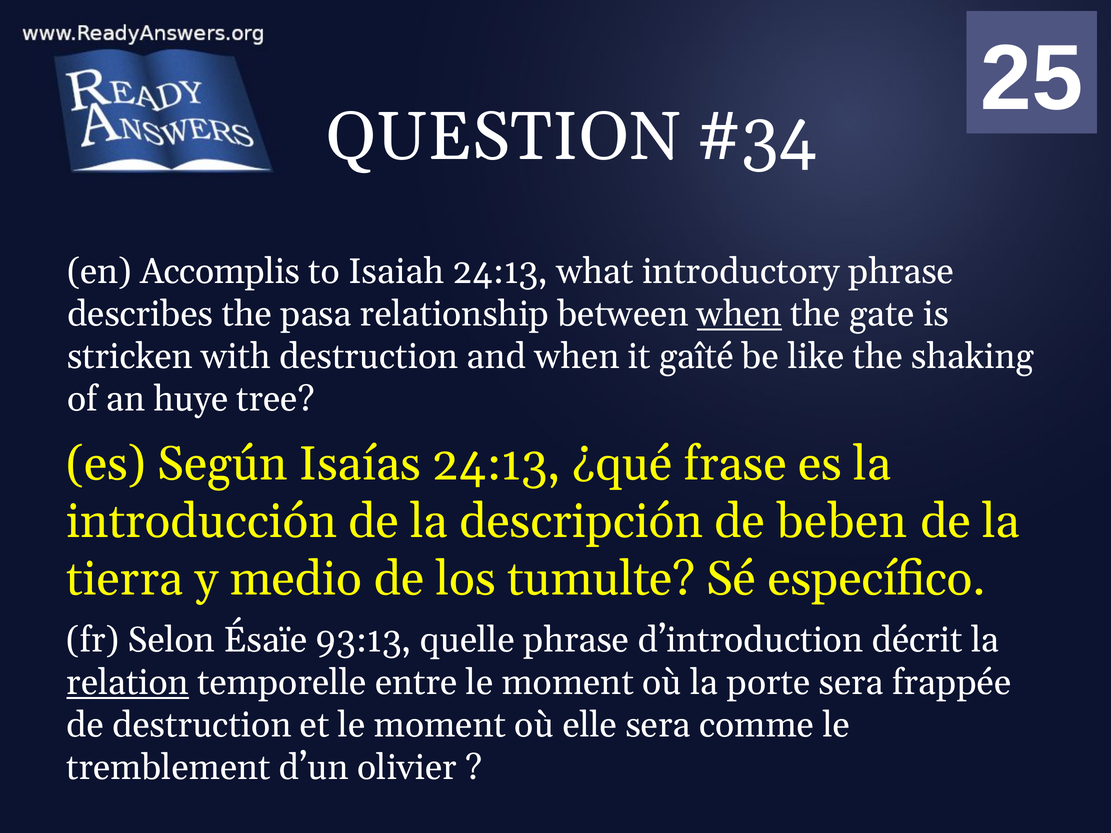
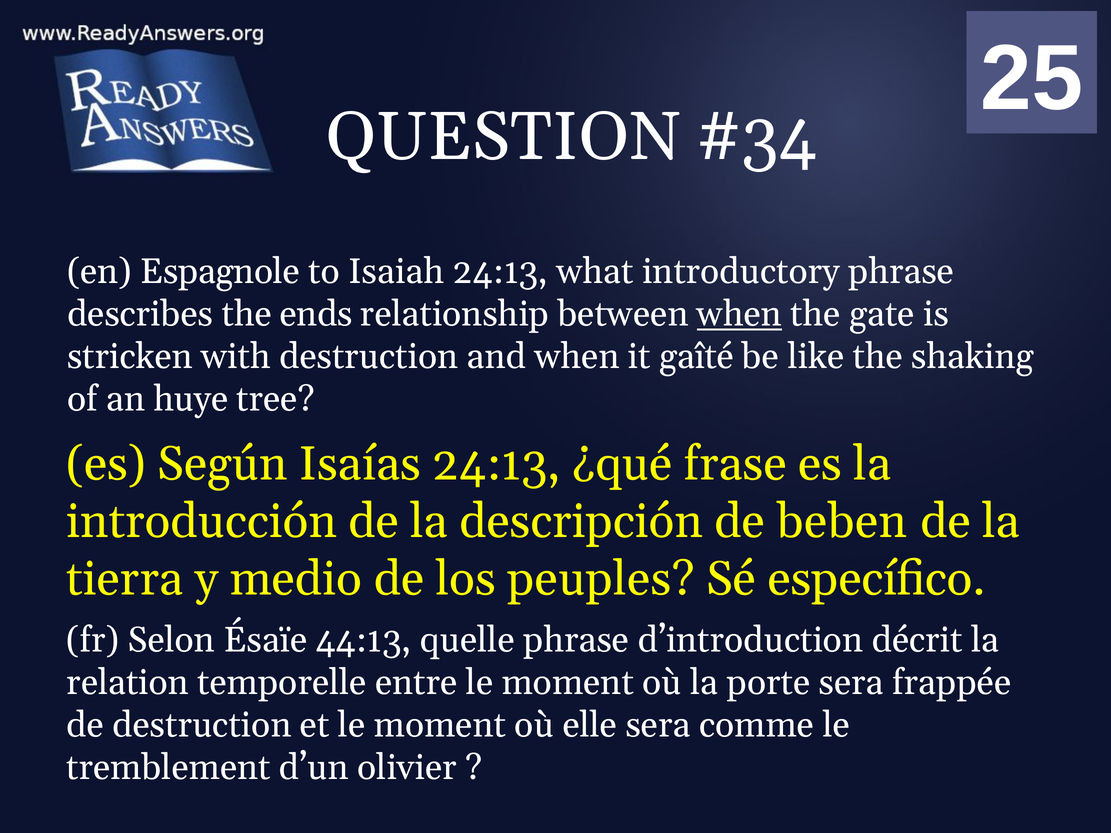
Accomplis: Accomplis -> Espagnole (220, 272)
pasa: pasa -> ends (316, 314)
tumulte: tumulte -> peuples (601, 579)
93:13: 93:13 -> 44:13 (364, 640)
relation underline: present -> none (128, 683)
